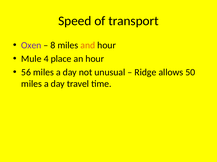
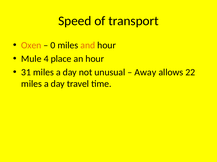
Oxen colour: purple -> orange (31, 46)
8: 8 -> 0 (53, 46)
56: 56 -> 31 (26, 73)
Ridge: Ridge -> Away (145, 73)
50: 50 -> 22 (190, 73)
